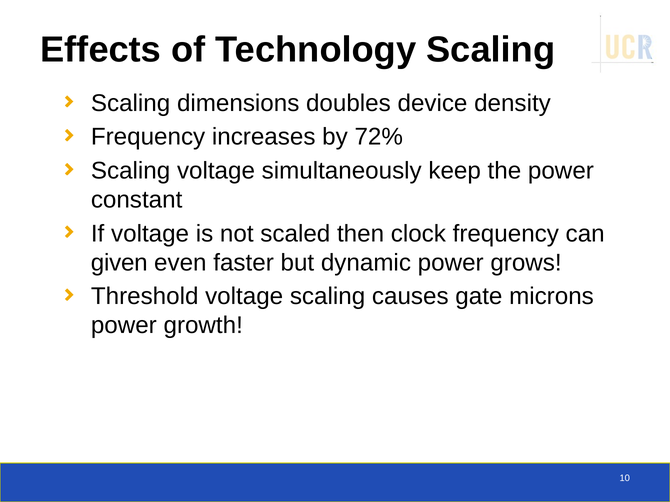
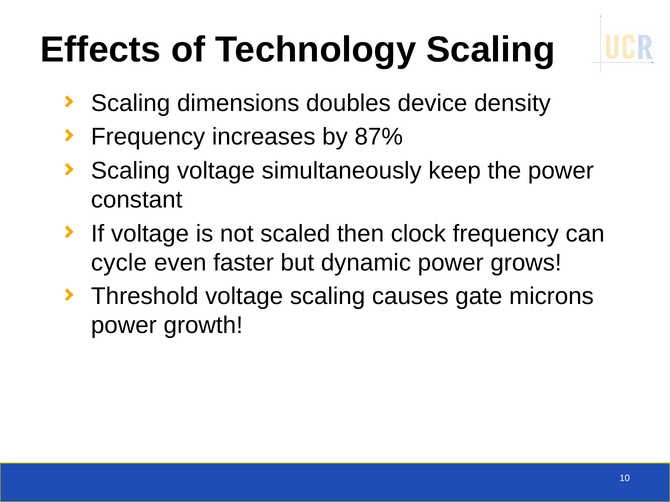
72%: 72% -> 87% (379, 137)
given: given -> cycle (119, 263)
